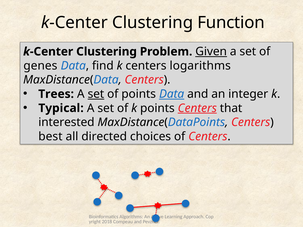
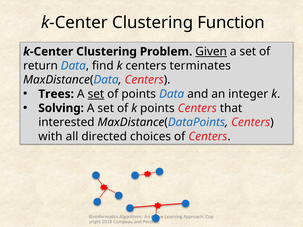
genes: genes -> return (40, 66)
logarithms: logarithms -> terminates (200, 66)
Data underline: present -> none (172, 94)
Typical: Typical -> Solving (61, 108)
Centers underline: present -> none (197, 108)
best: best -> with (50, 137)
